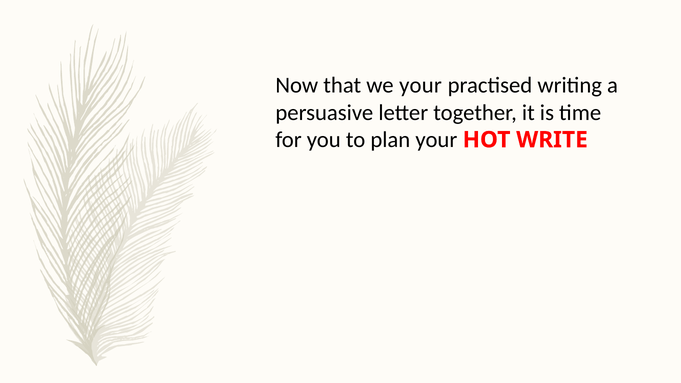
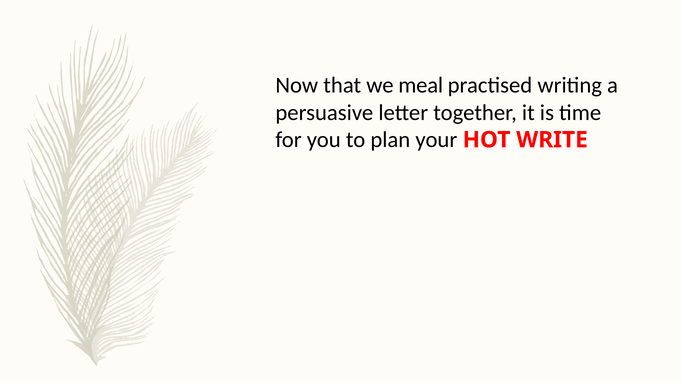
we your: your -> meal (421, 85)
